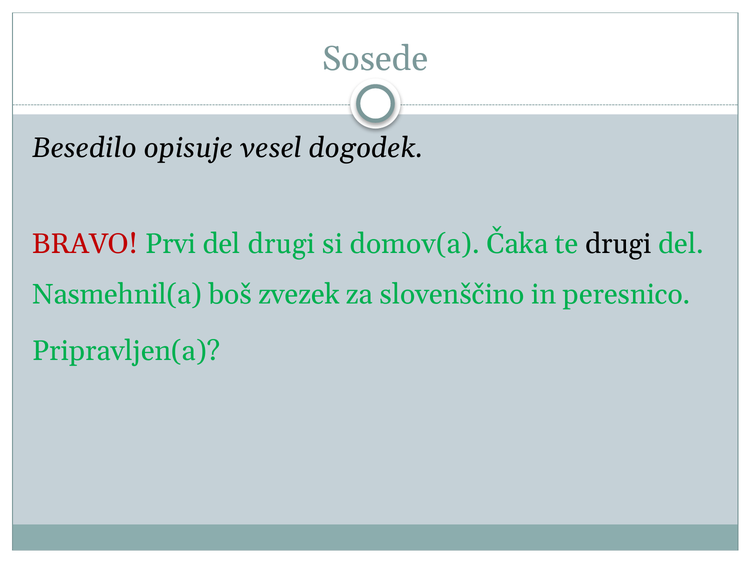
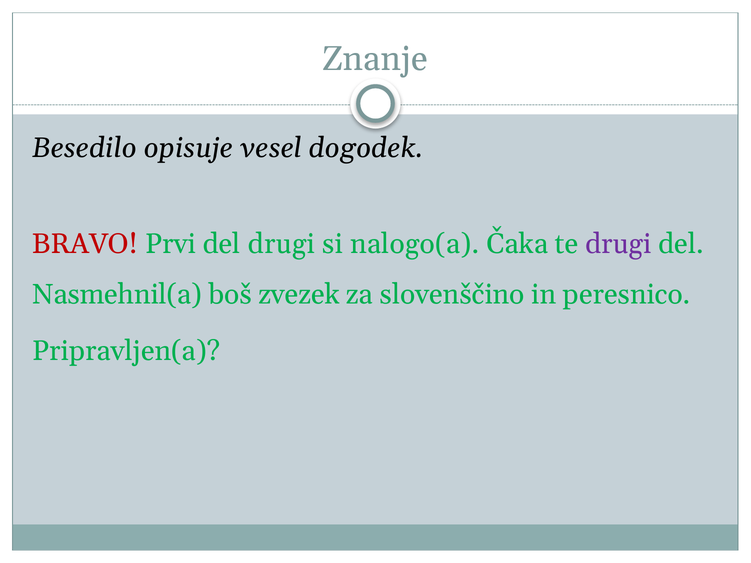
Sosede: Sosede -> Znanje (375, 59)
domov(a: domov(a -> nalogo(a (415, 244)
drugi colour: black -> purple (618, 244)
